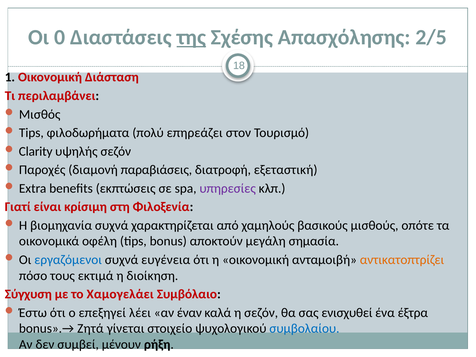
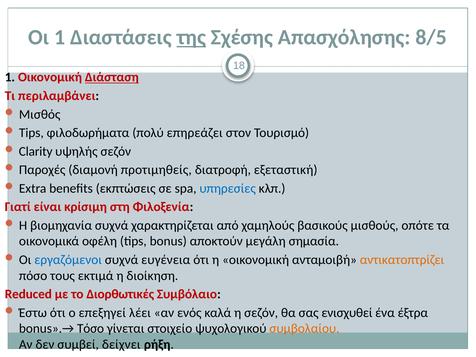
Οι 0: 0 -> 1 (60, 37)
2/5: 2/5 -> 8/5 (431, 37)
Διάσταση underline: none -> present (112, 77)
παραβιάσεις: παραβιάσεις -> προτιμηθείς (156, 170)
υπηρεσίες colour: purple -> blue (228, 188)
Σύγχυση: Σύγχυση -> Reduced (28, 294)
Χαμογελάει: Χαμογελάει -> Διορθωτικές (120, 294)
έναν: έναν -> ενός (189, 313)
Ζητά: Ζητά -> Τόσο (91, 329)
συμβολαίου colour: blue -> orange (304, 329)
μένουν: μένουν -> δείχνει (121, 344)
